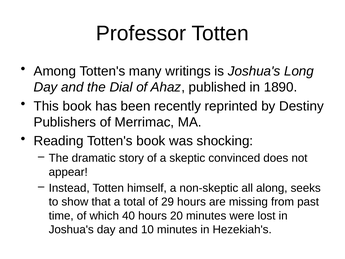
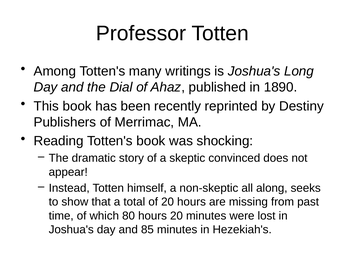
of 29: 29 -> 20 (168, 202)
40: 40 -> 80 (129, 216)
10: 10 -> 85 (147, 229)
